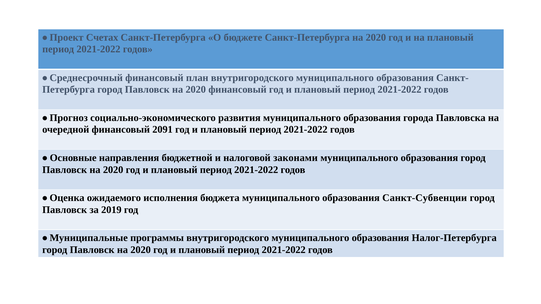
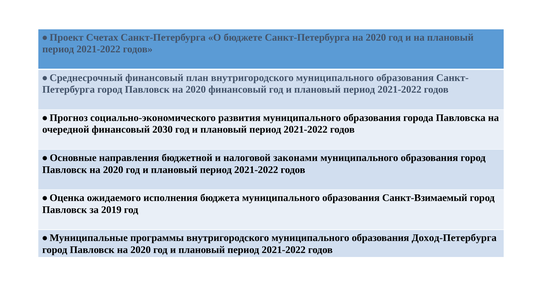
2091: 2091 -> 2030 (163, 130)
Санкт-Субвенции: Санкт-Субвенции -> Санкт-Взимаемый (425, 198)
Налог-Петербурга: Налог-Петербурга -> Доход-Петербурга (454, 238)
